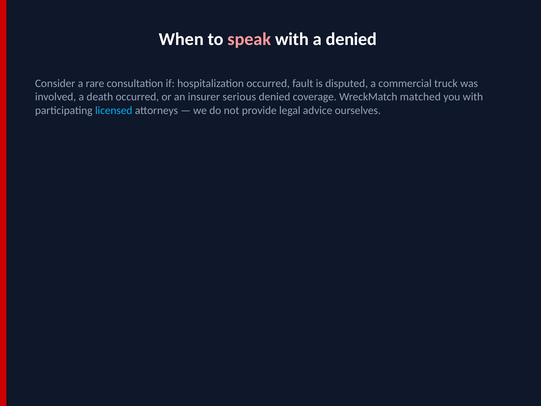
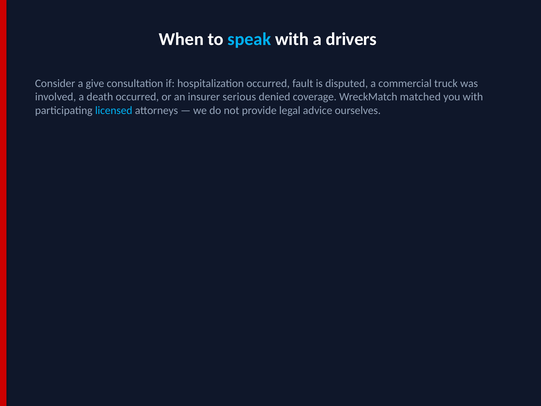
speak colour: pink -> light blue (249, 39)
a denied: denied -> drivers (351, 39)
rare: rare -> give (95, 83)
